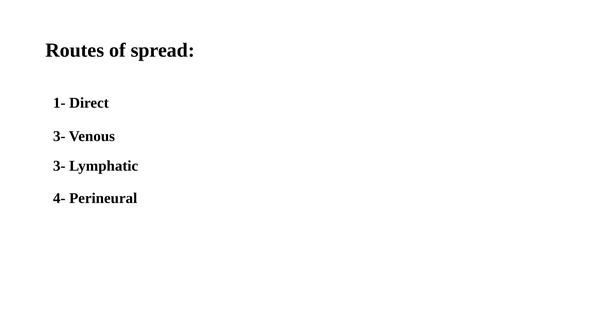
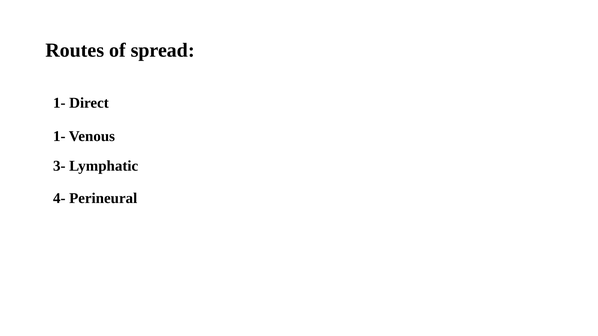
3-: 3- -> 1- (59, 137)
